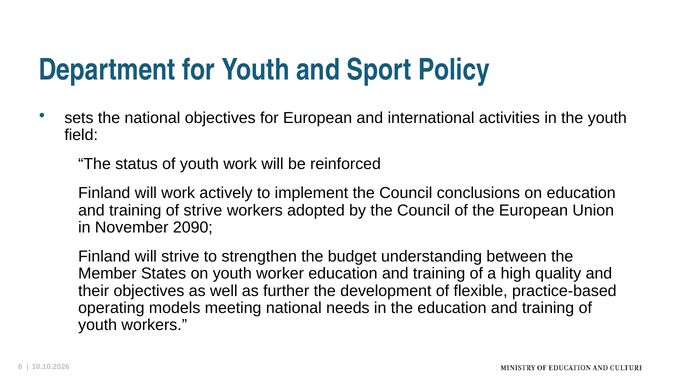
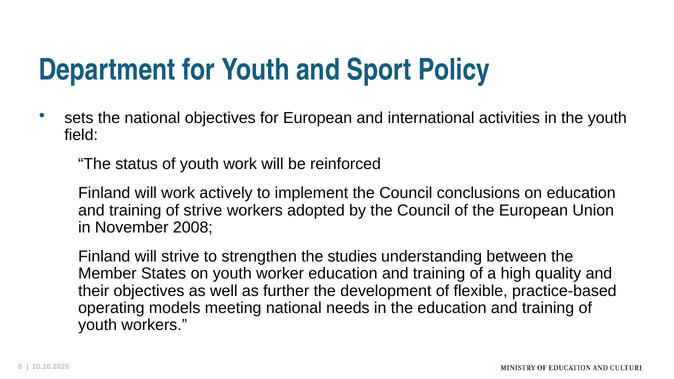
2090: 2090 -> 2008 (193, 228)
budget: budget -> studies (352, 257)
